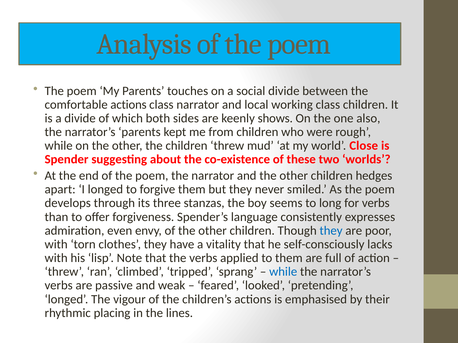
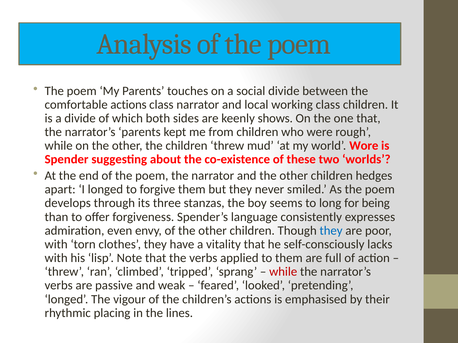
one also: also -> that (368, 118)
Close: Close -> Wore (364, 146)
for verbs: verbs -> being (376, 203)
while colour: blue -> red (283, 272)
